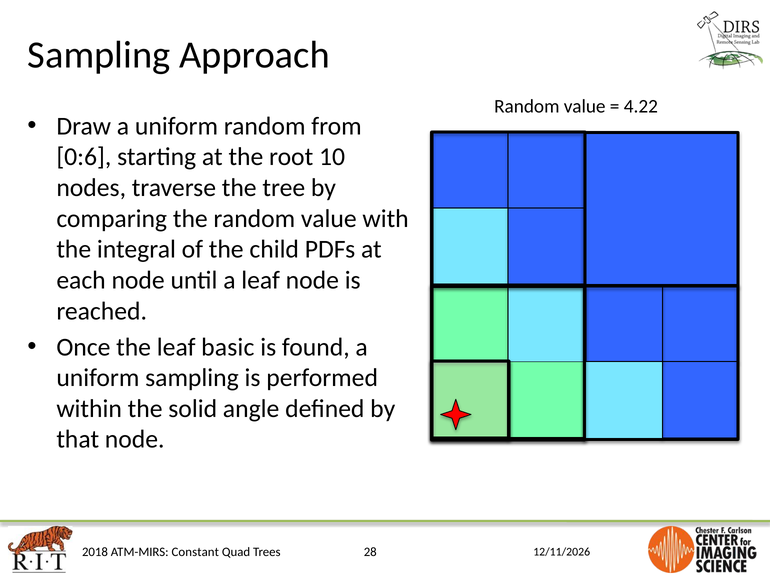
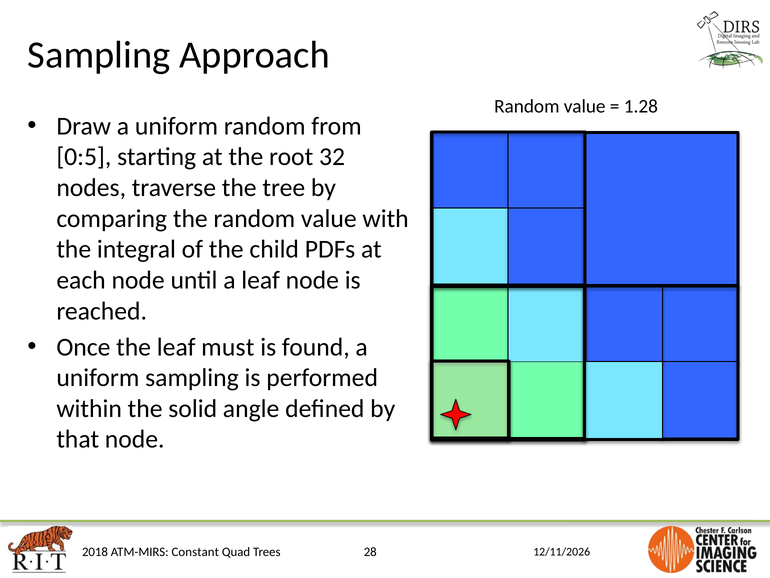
4.22: 4.22 -> 1.28 (641, 106)
0:6: 0:6 -> 0:5 (84, 157)
10: 10 -> 32 (332, 157)
basic: basic -> must (228, 347)
